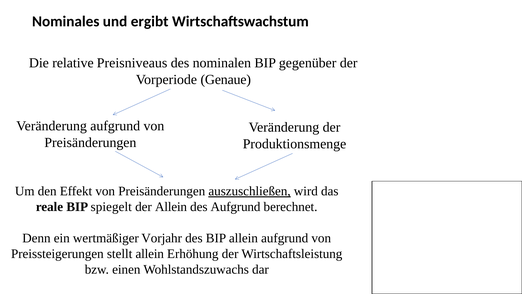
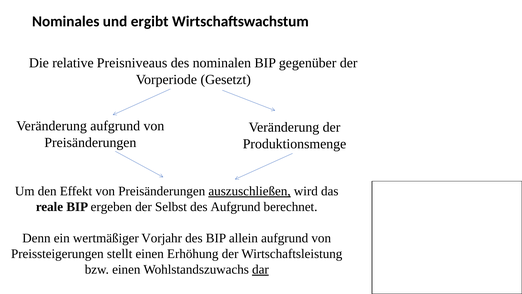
Genaue: Genaue -> Gesetzt (226, 79)
spiegelt: spiegelt -> ergeben (111, 207)
der Allein: Allein -> Selbst (171, 207)
stellt allein: allein -> einen (150, 254)
dar underline: none -> present (260, 269)
